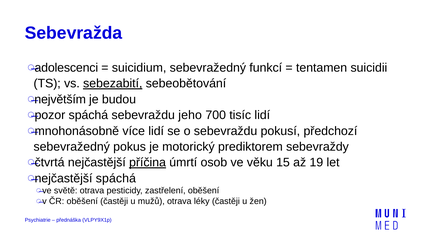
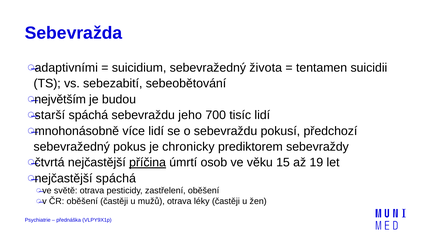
adolescenci: adolescenci -> adaptivními (66, 68)
funkcí: funkcí -> života (266, 68)
sebezabití underline: present -> none (113, 83)
pozor: pozor -> starší (50, 115)
motorický: motorický -> chronicky (188, 147)
